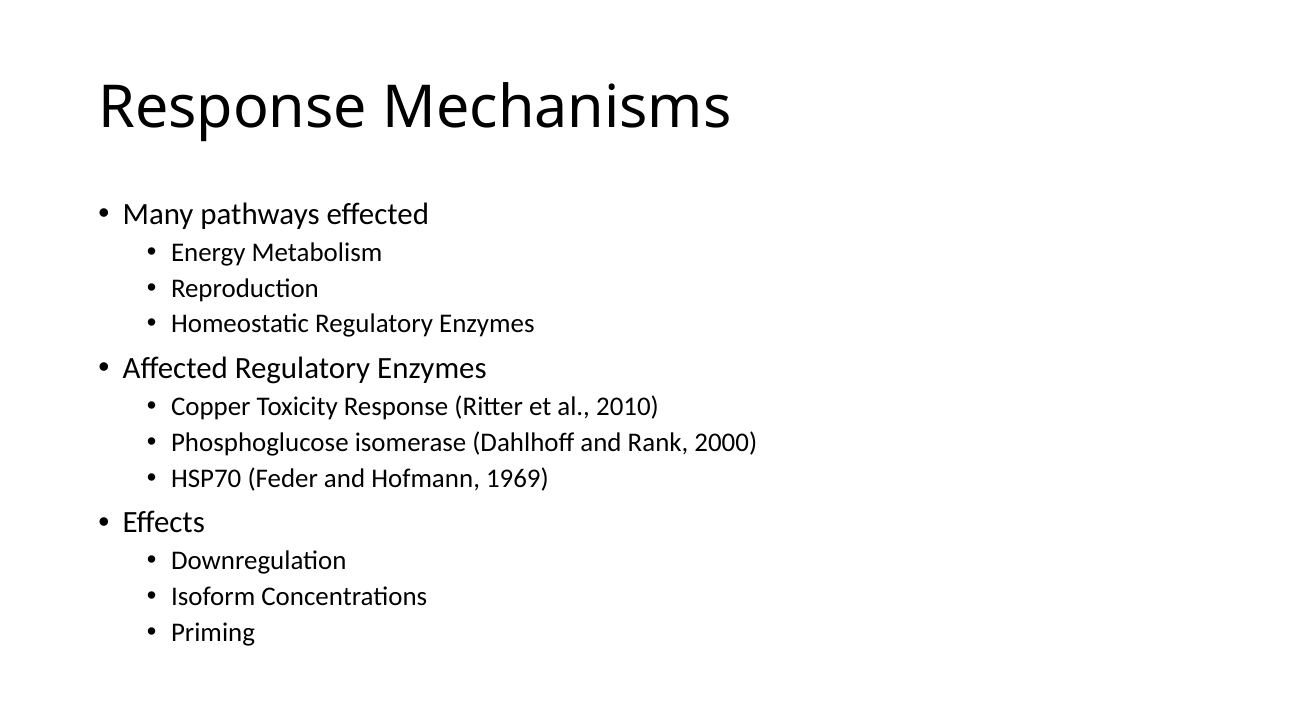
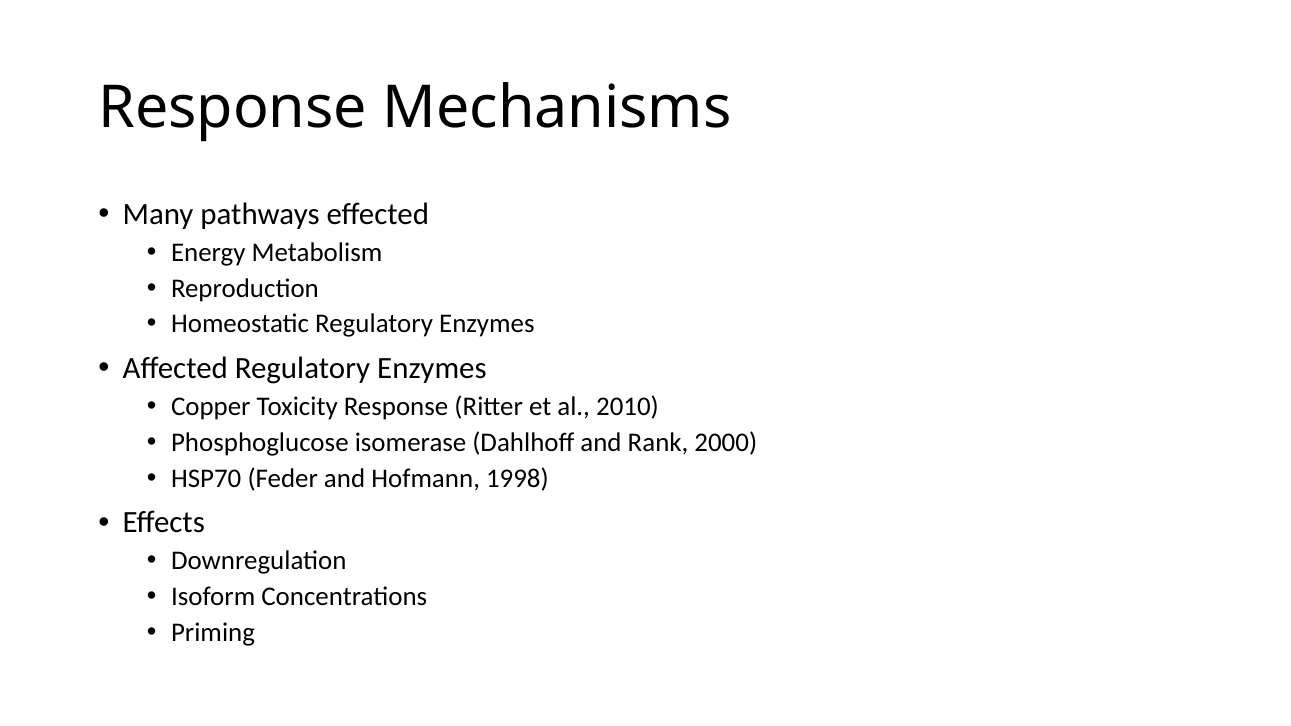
1969: 1969 -> 1998 (517, 478)
